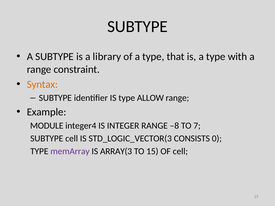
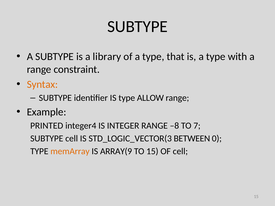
MODULE: MODULE -> PRINTED (47, 126)
CONSISTS: CONSISTS -> BETWEEN (192, 139)
memArray colour: purple -> orange (70, 151)
ARRAY(3: ARRAY(3 -> ARRAY(9 (116, 151)
